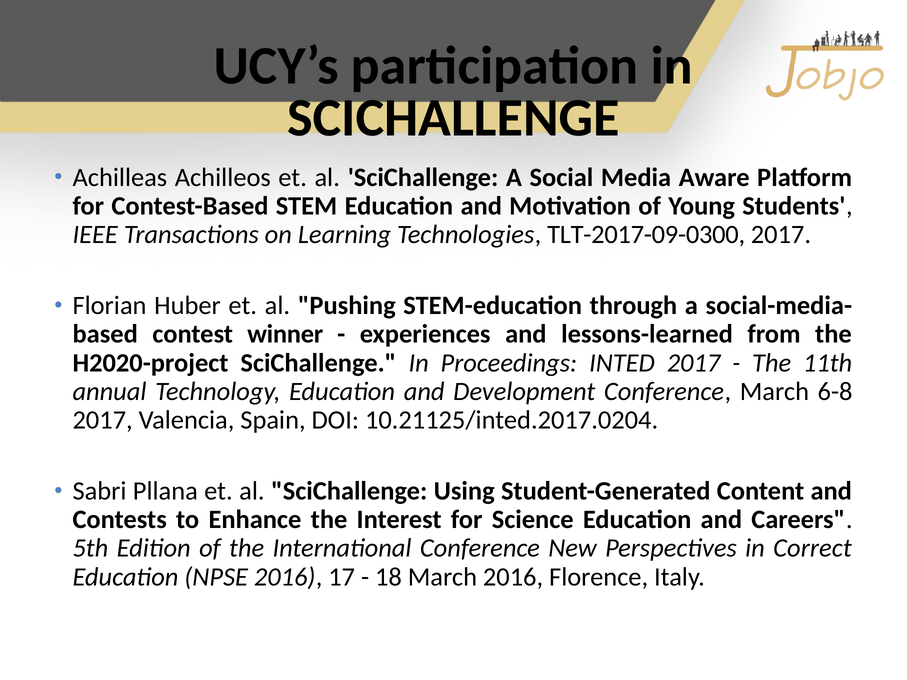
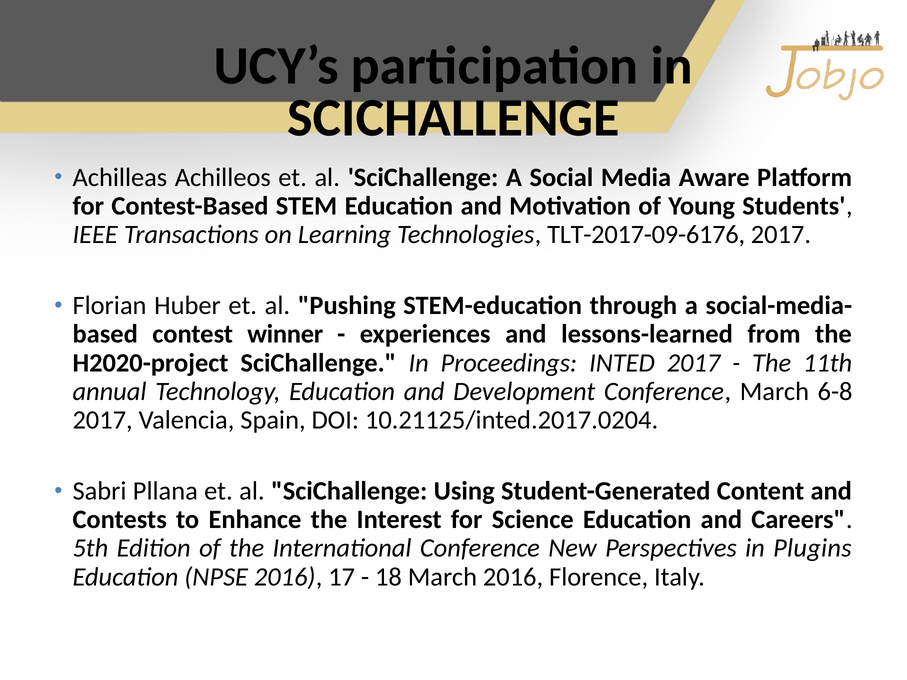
TLT-2017-09-0300: TLT-2017-09-0300 -> TLT-2017-09-6176 (646, 235)
Correct: Correct -> Plugins (812, 548)
